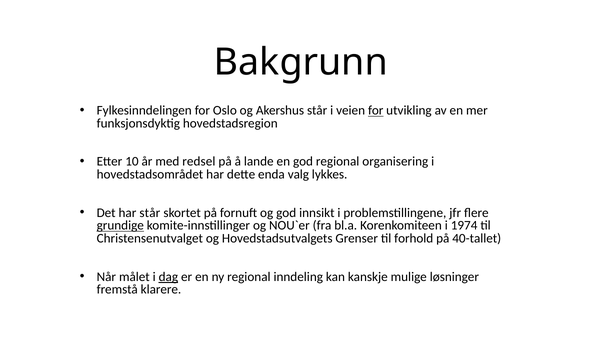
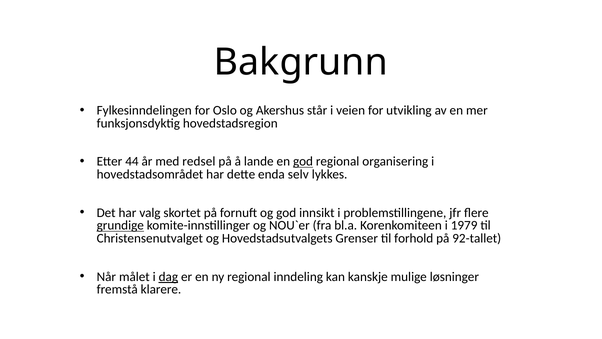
for underline: present -> none (376, 110)
10: 10 -> 44 (132, 161)
god underline: none -> present (303, 161)
valg: valg -> selv (298, 174)
har står: står -> valg (150, 213)
1974: 1974 -> 1979 (464, 225)
40-tallet: 40-tallet -> 92-tallet (477, 238)
